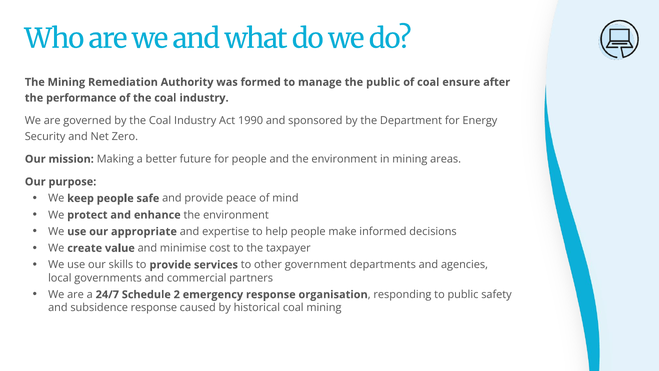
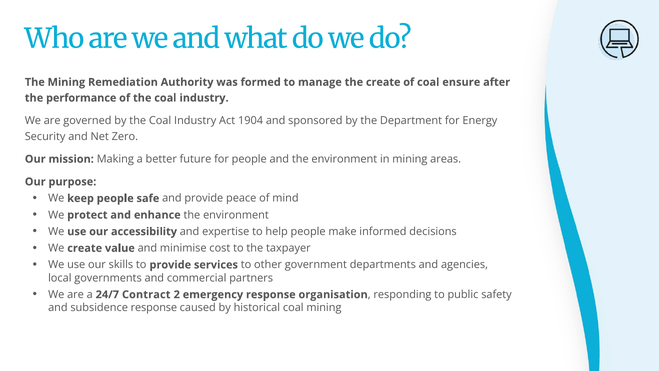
the public: public -> create (383, 82)
1990: 1990 -> 1904 (251, 121)
appropriate: appropriate -> accessibility (144, 231)
Schedule: Schedule -> Contract (146, 294)
